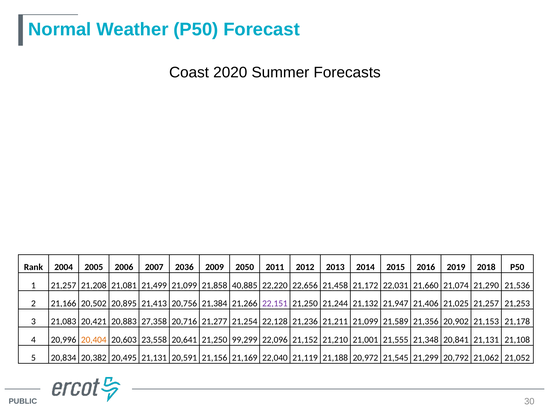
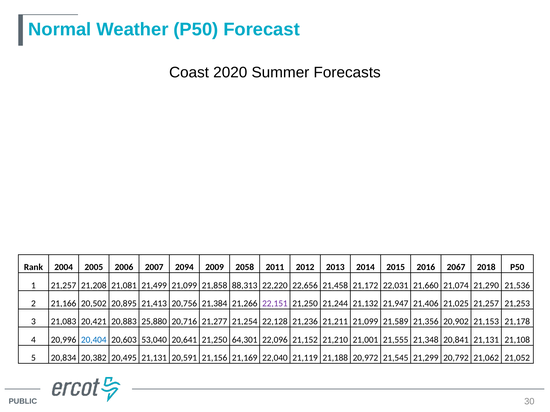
2036: 2036 -> 2094 (184, 268)
2050: 2050 -> 2058 (245, 268)
2019: 2019 -> 2067 (456, 268)
40,885: 40,885 -> 88,313 (245, 286)
27,358: 27,358 -> 25,880 (154, 322)
20,404 colour: orange -> blue (94, 340)
23,558: 23,558 -> 53,040 (154, 340)
99,299: 99,299 -> 64,301 (245, 340)
